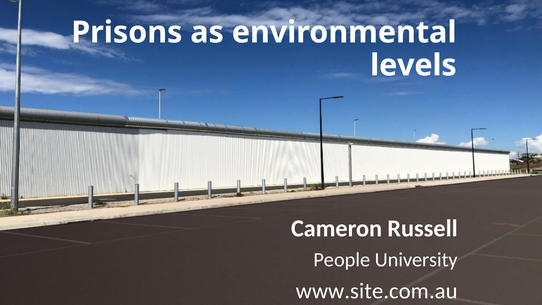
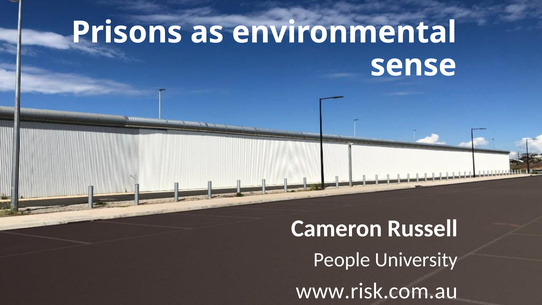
levels: levels -> sense (413, 65)
www.site.com.au: www.site.com.au -> www.risk.com.au (377, 291)
